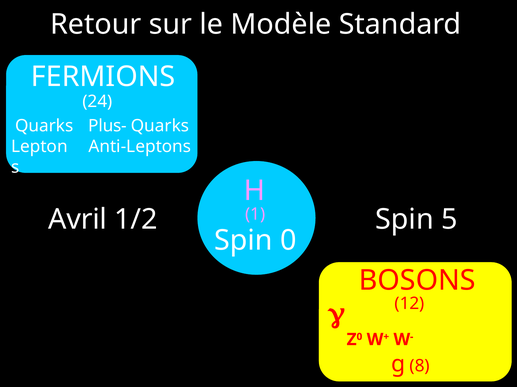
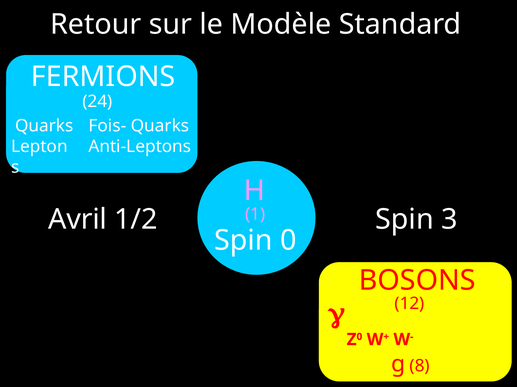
Plus-: Plus- -> Fois- (107, 126)
5: 5 -> 3 (449, 220)
